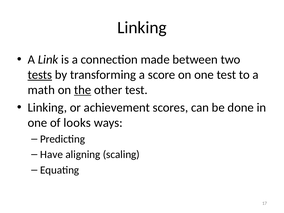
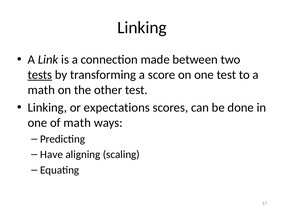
the underline: present -> none (83, 90)
achievement: achievement -> expectations (117, 108)
of looks: looks -> math (77, 123)
